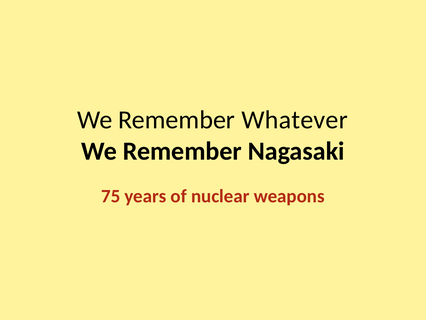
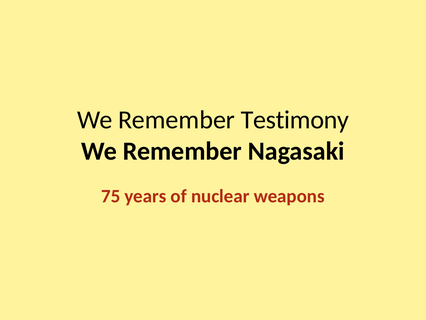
Whatever: Whatever -> Testimony (295, 120)
